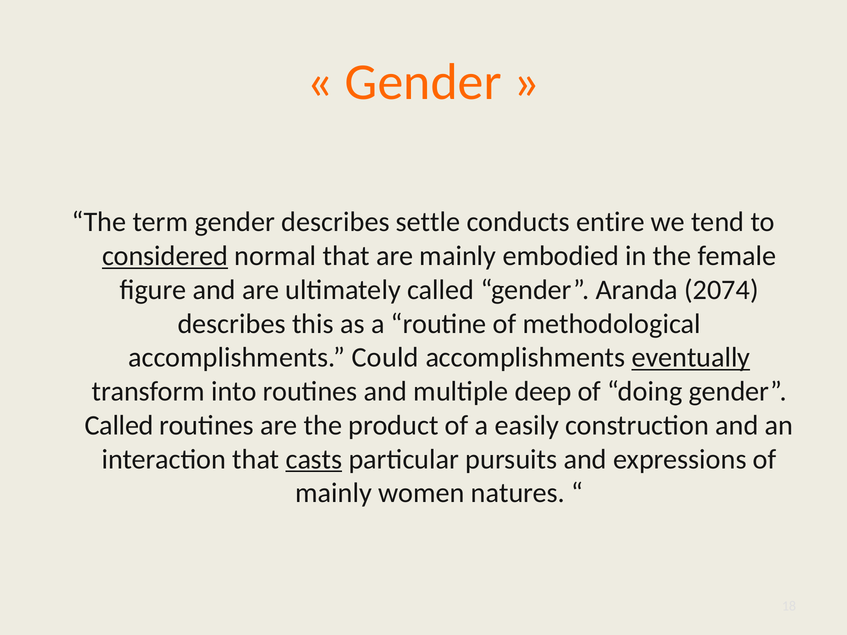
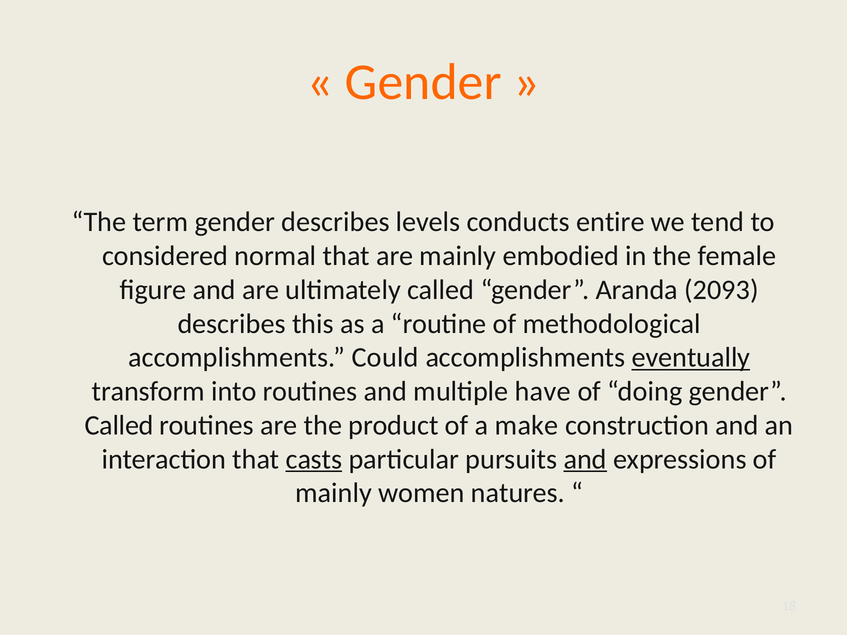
settle: settle -> levels (428, 222)
considered underline: present -> none (165, 256)
2074: 2074 -> 2093 (721, 290)
deep: deep -> have (543, 392)
easily: easily -> make (527, 426)
and underline: none -> present (585, 459)
